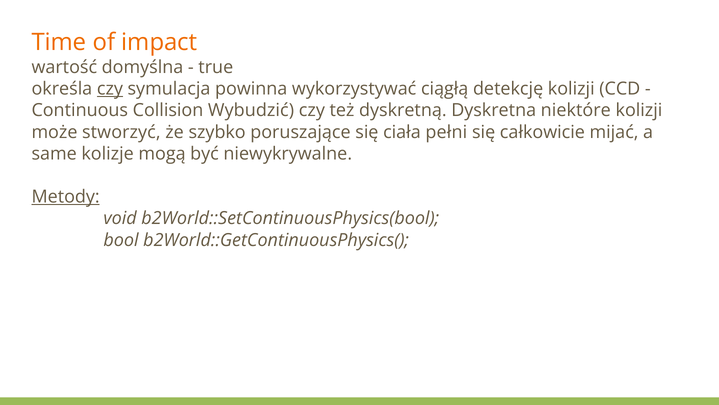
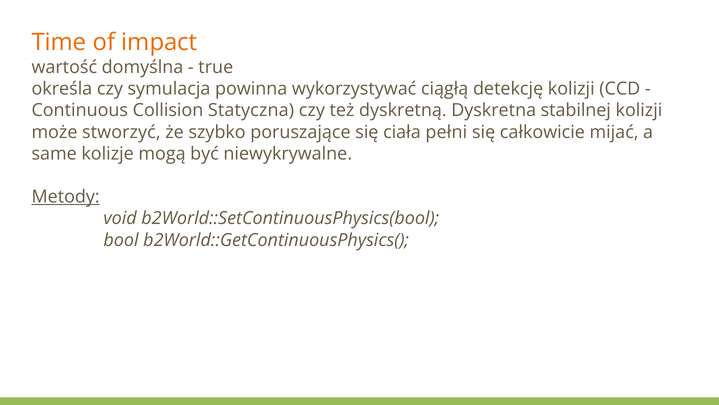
czy underline: present -> none (110, 89)
Wybudzić: Wybudzić -> Statyczna (251, 110)
niektóre: niektóre -> stabilnej (576, 110)
